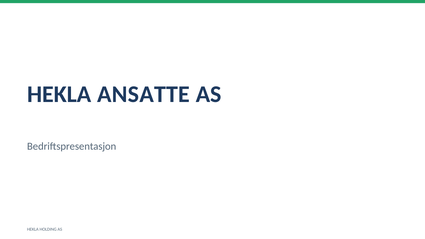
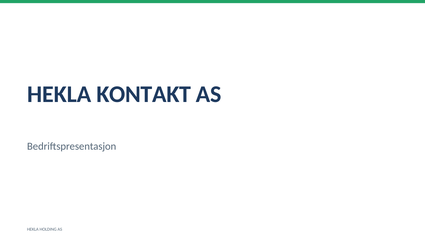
ANSATTE: ANSATTE -> KONTAKT (144, 94)
